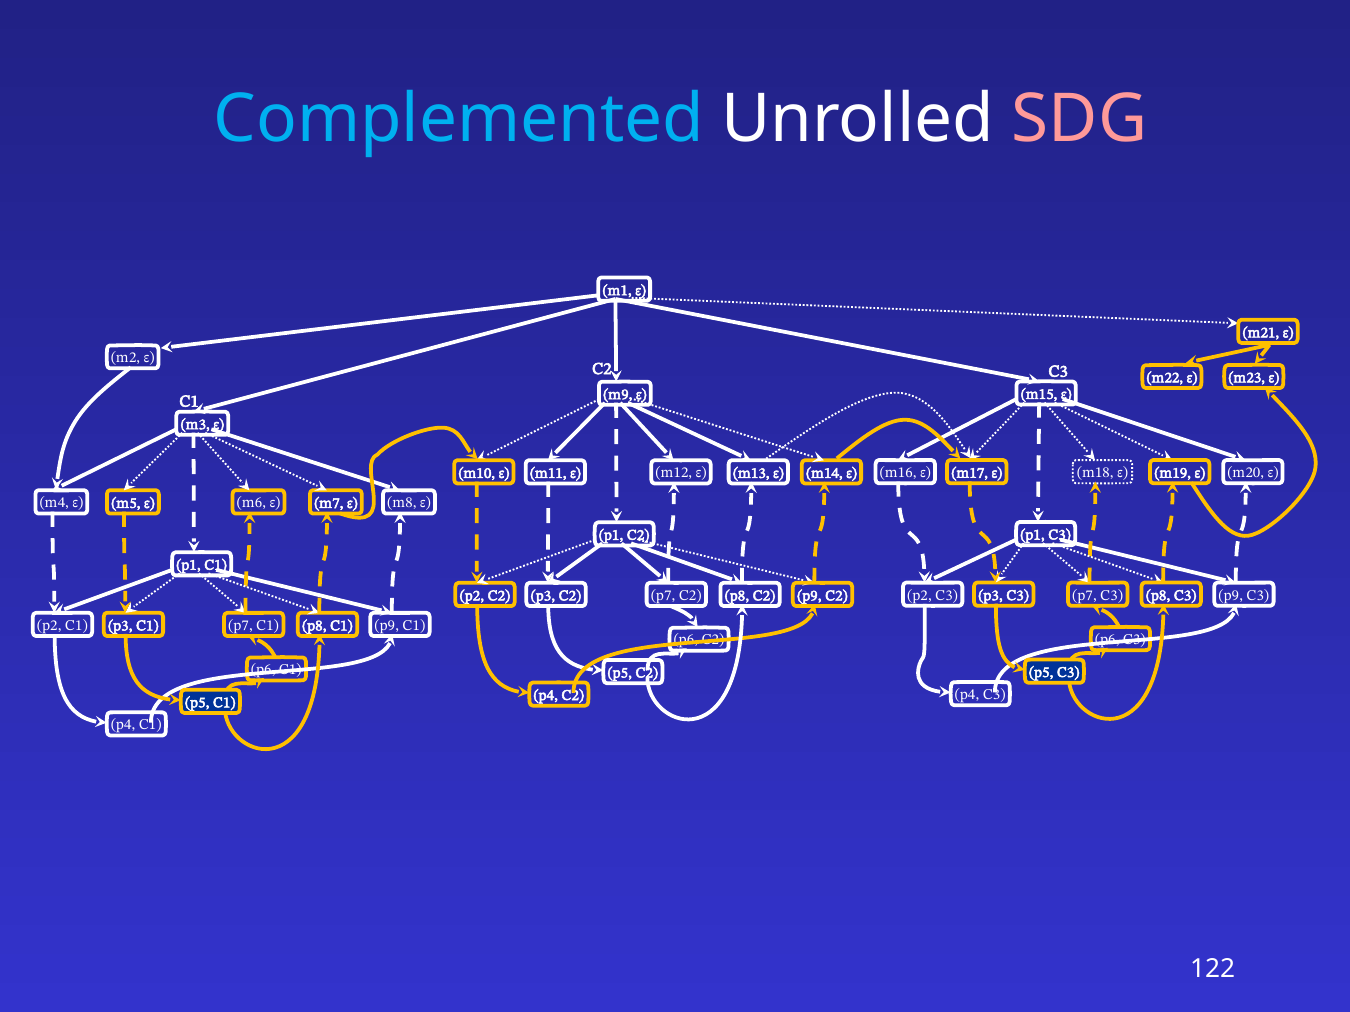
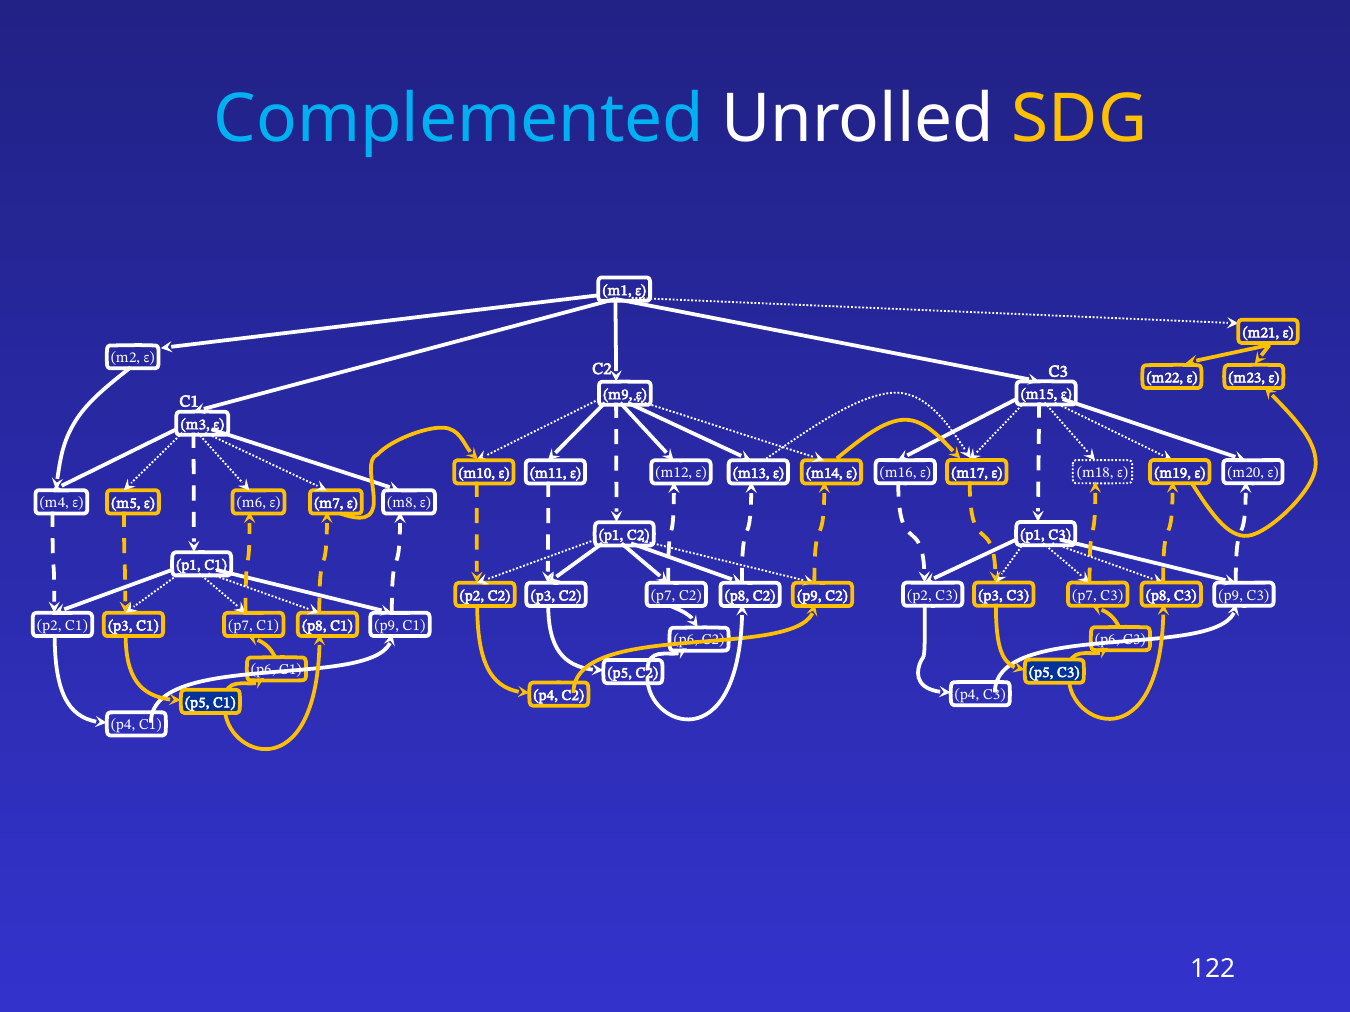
SDG colour: pink -> yellow (1079, 119)
